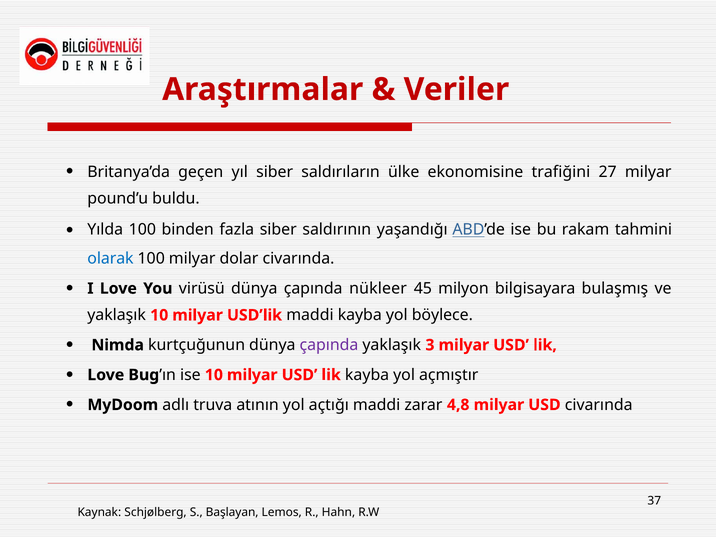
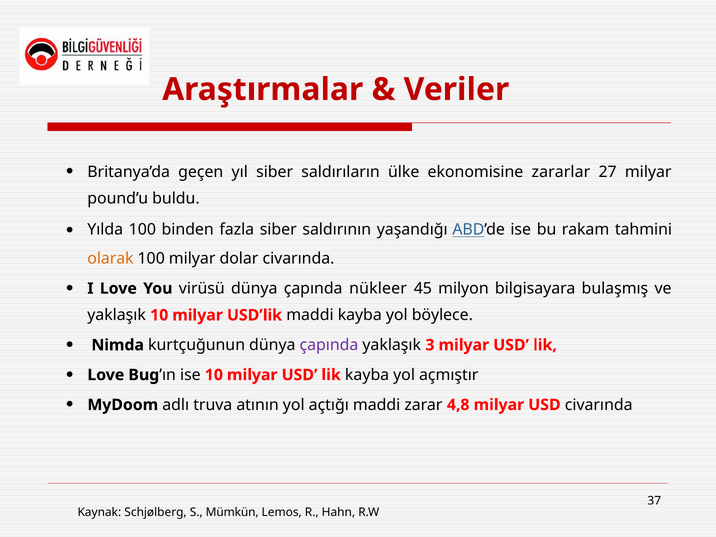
trafiğini: trafiğini -> zararlar (561, 172)
olarak colour: blue -> orange (110, 259)
Başlayan: Başlayan -> Mümkün (232, 512)
